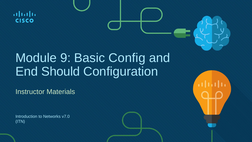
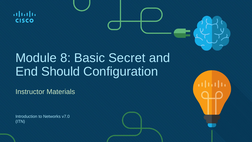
9: 9 -> 8 (65, 58)
Config: Config -> Secret (127, 58)
